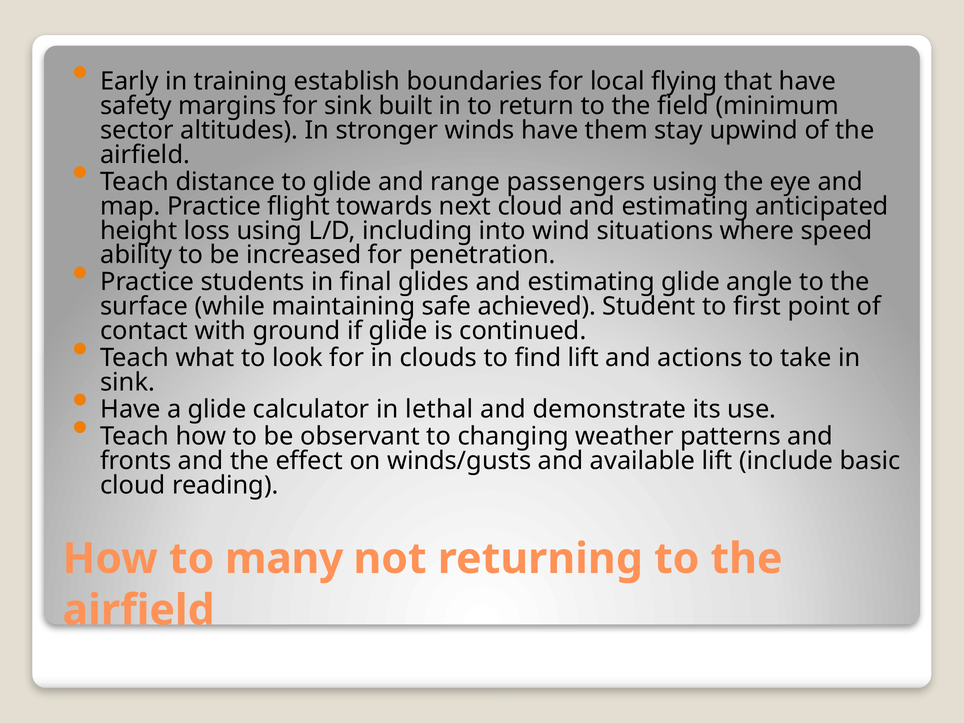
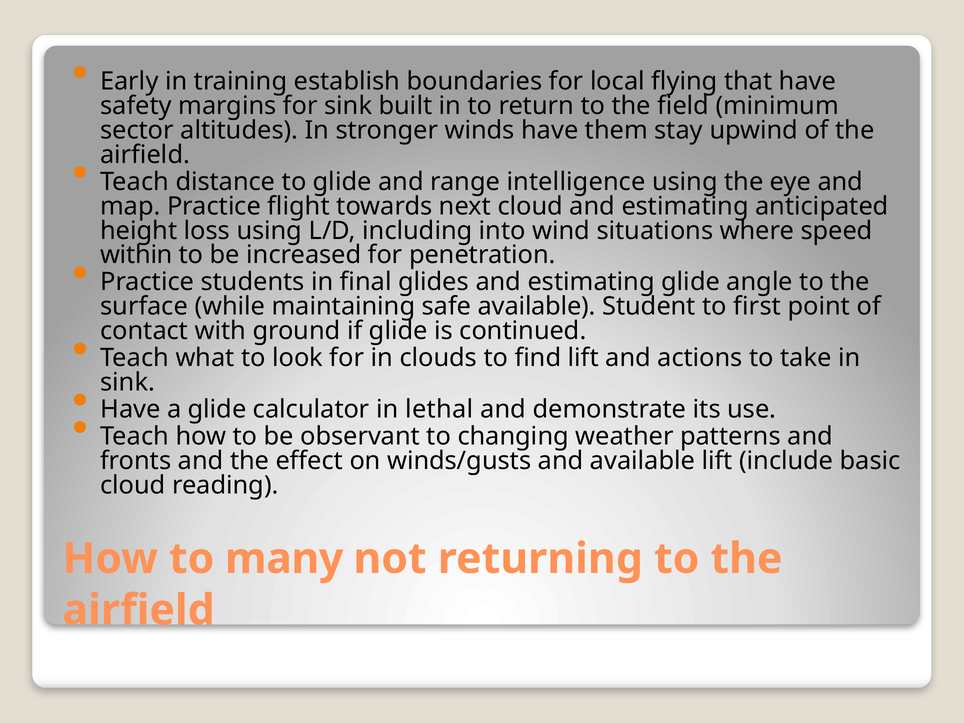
passengers: passengers -> intelligence (576, 182)
ability: ability -> within (136, 255)
safe achieved: achieved -> available (537, 307)
